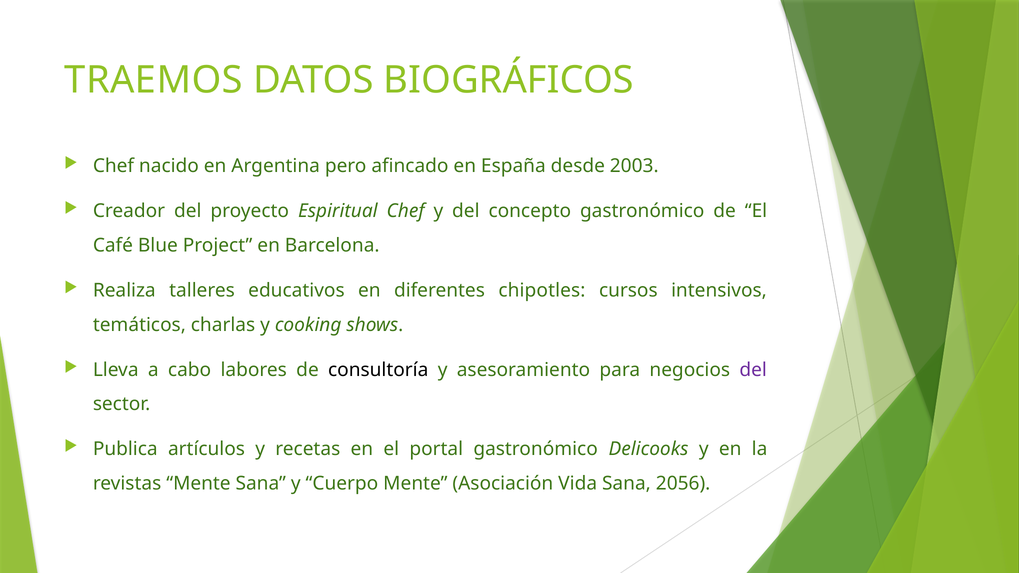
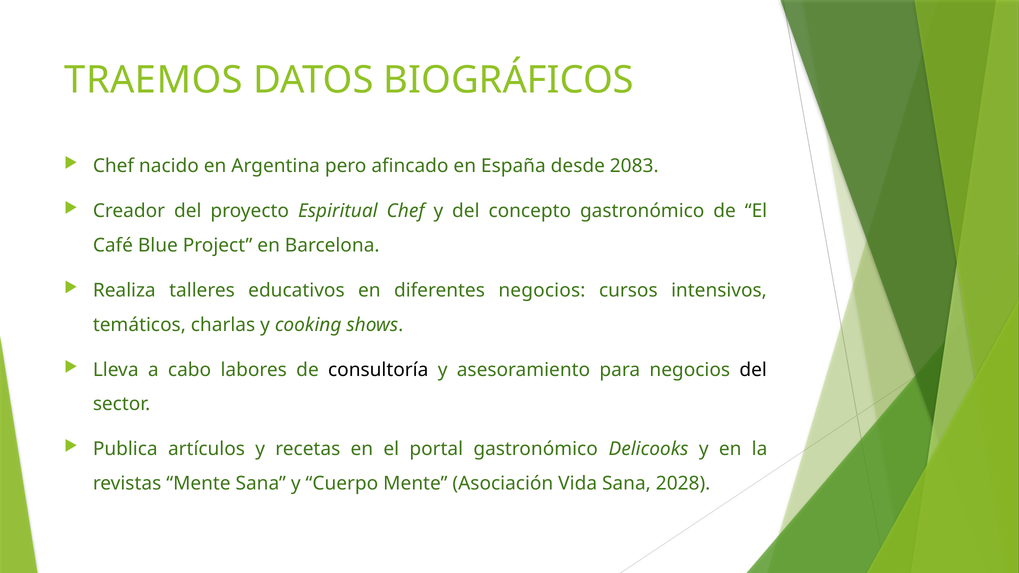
2003: 2003 -> 2083 (634, 166)
diferentes chipotles: chipotles -> negocios (542, 290)
del colour: purple -> black (753, 370)
2056: 2056 -> 2028 (683, 484)
